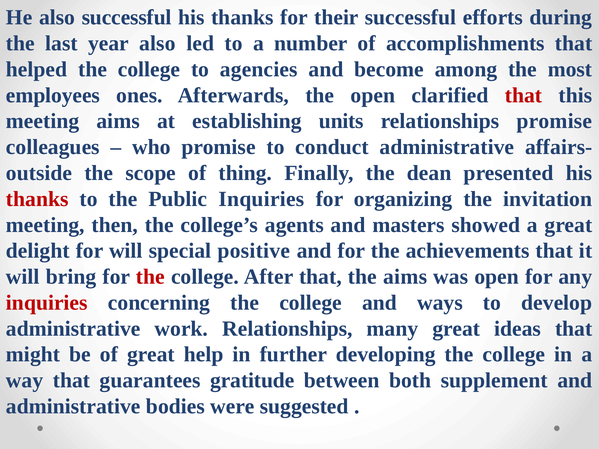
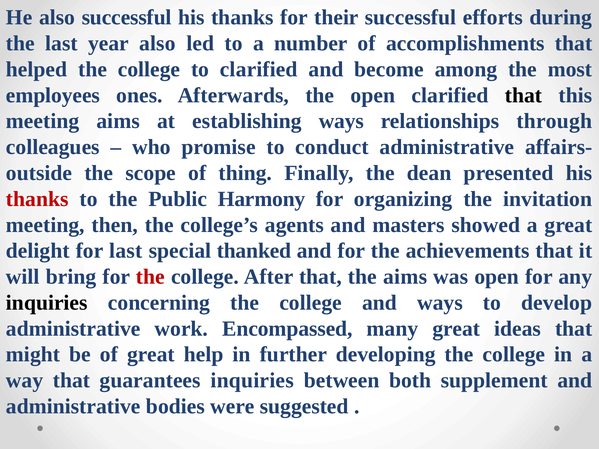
to agencies: agencies -> clarified (259, 69)
that colour: red -> black (523, 95)
establishing units: units -> ways (341, 121)
relationships promise: promise -> through (554, 121)
Public Inquiries: Inquiries -> Harmony (262, 199)
for will: will -> last (126, 251)
positive: positive -> thanked (254, 251)
inquiries colour: red -> black (47, 303)
work Relationships: Relationships -> Encompassed (287, 329)
guarantees gratitude: gratitude -> inquiries (252, 381)
